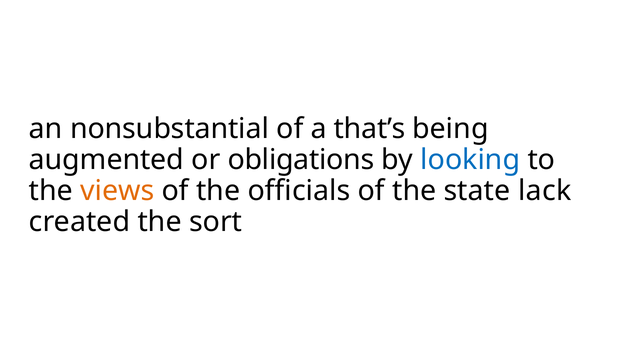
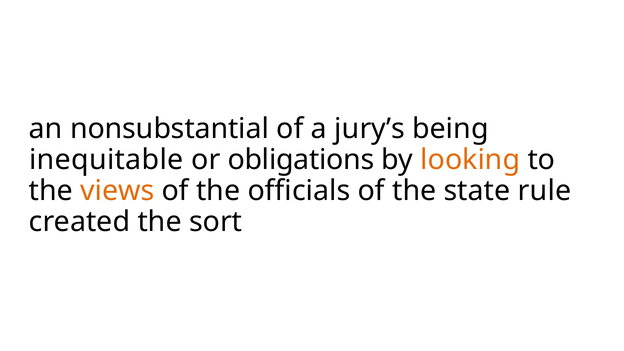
that’s: that’s -> jury’s (370, 129)
augmented: augmented -> inequitable (106, 160)
looking colour: blue -> orange (470, 160)
lack: lack -> rule (545, 191)
